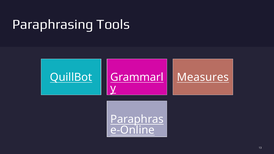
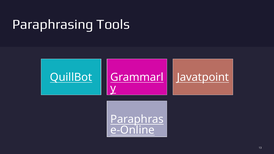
Measures: Measures -> Javatpoint (203, 77)
